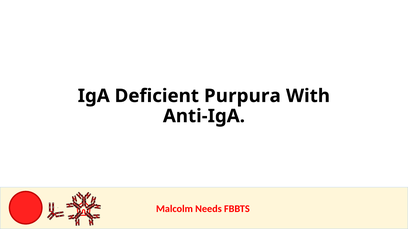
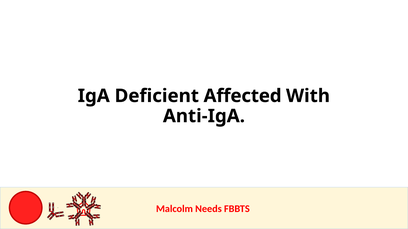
Purpura: Purpura -> Affected (243, 96)
